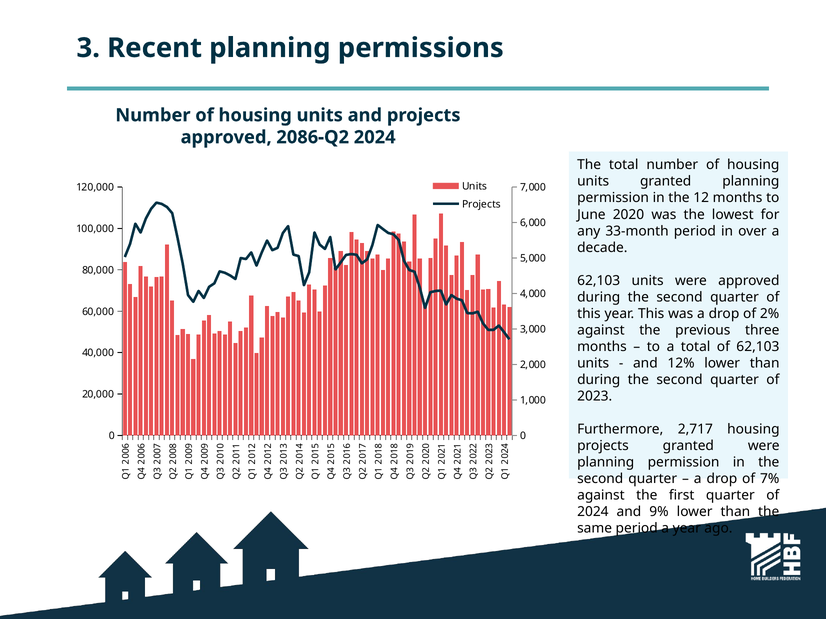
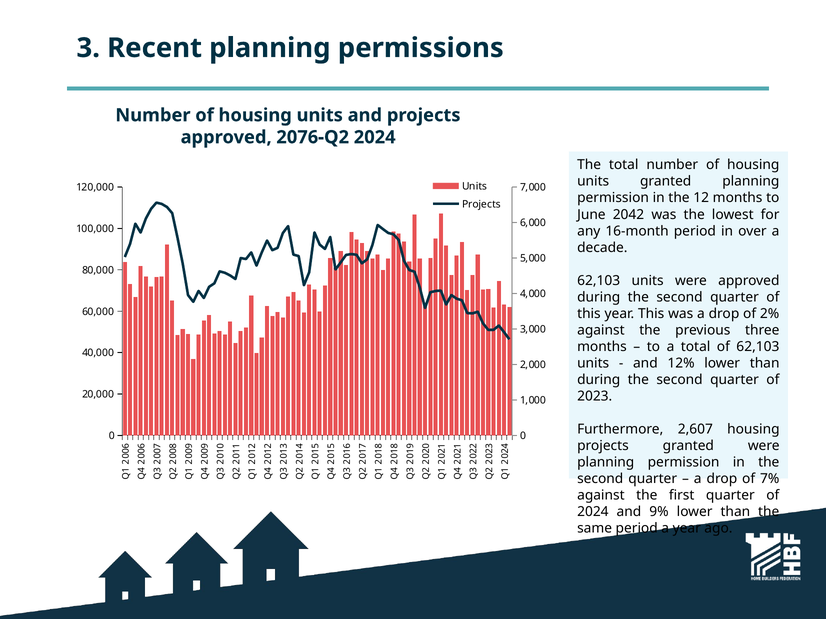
2086-Q2: 2086-Q2 -> 2076-Q2 (313, 137)
2020: 2020 -> 2042 (628, 215)
33-month: 33-month -> 16-month (637, 231)
2,717: 2,717 -> 2,607 (695, 429)
